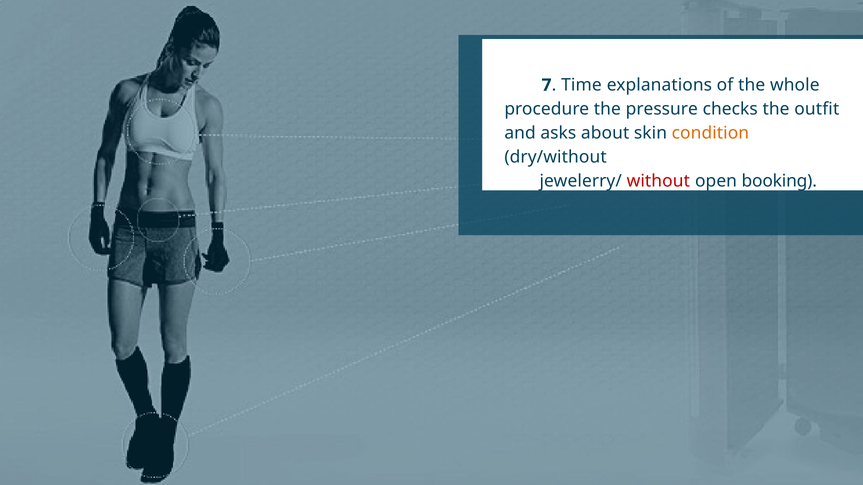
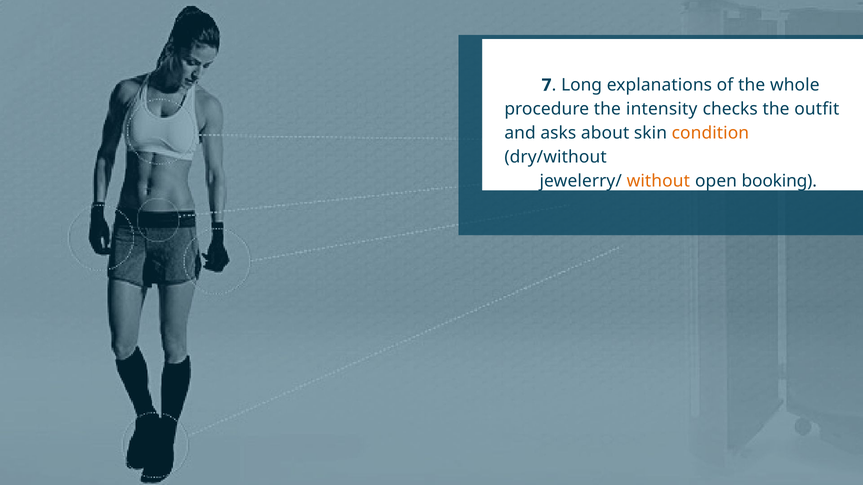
Time: Time -> Long (582, 85)
pressure: pressure -> intensity (662, 109)
without colour: red -> orange (658, 181)
